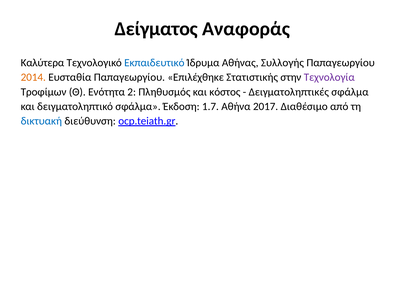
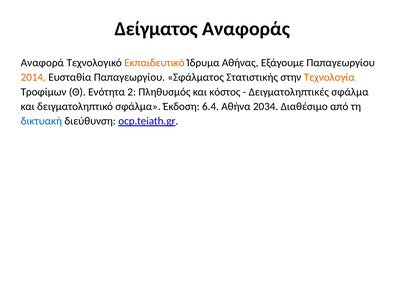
Καλύτερα: Καλύτερα -> Αναφορά (42, 63)
Εκπαιδευτικό colour: blue -> orange (154, 63)
Συλλογής: Συλλογής -> Εξάγουμε (282, 63)
Επιλέχθηκε: Επιλέχθηκε -> Σφάλματος (196, 77)
Τεχνολογία colour: purple -> orange (329, 77)
1.7: 1.7 -> 6.4 (210, 106)
2017: 2017 -> 2034 (266, 106)
